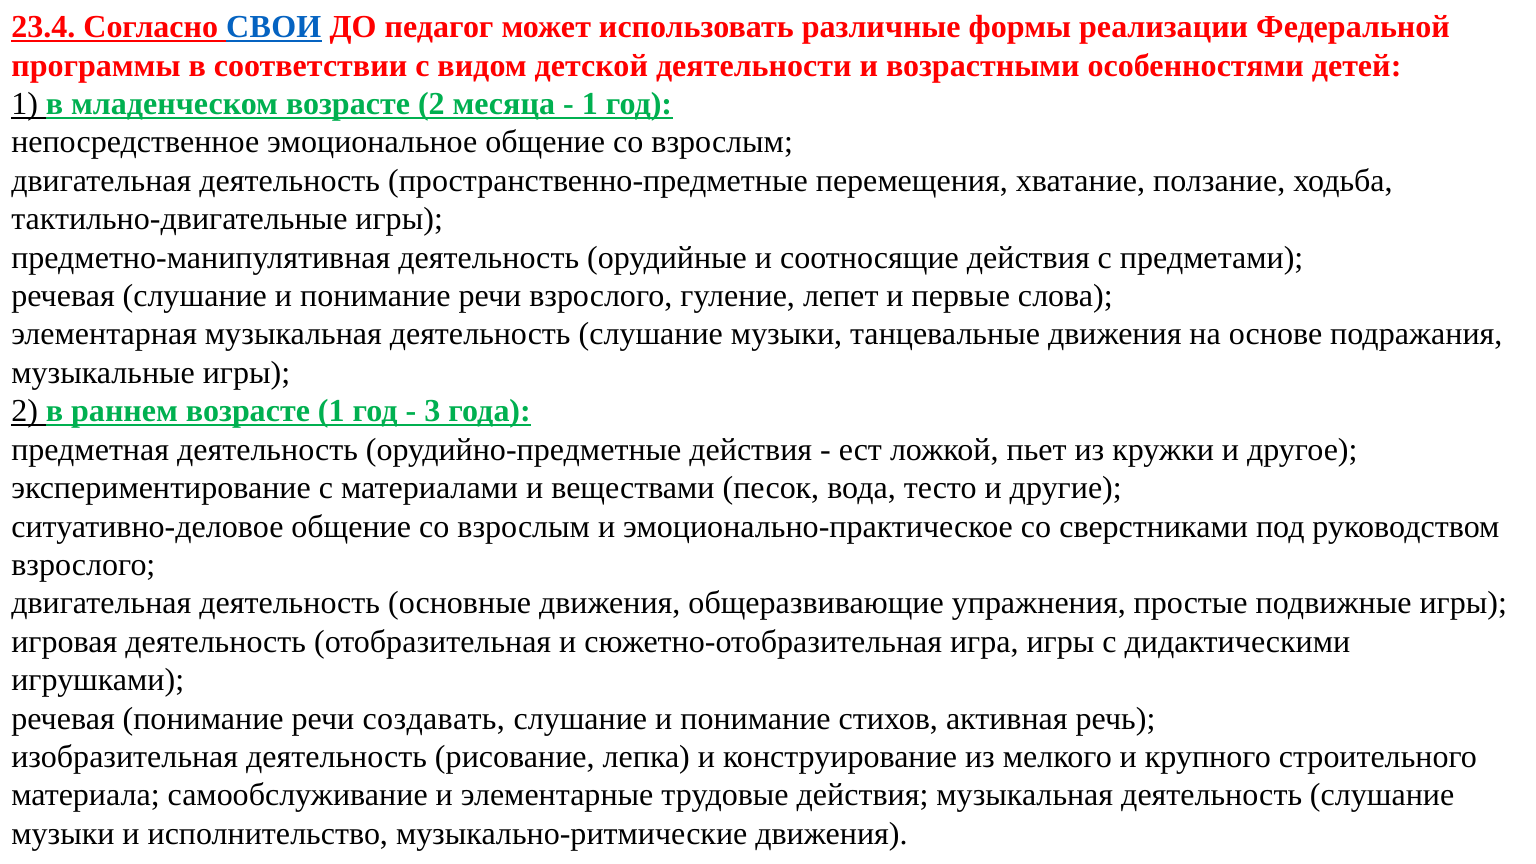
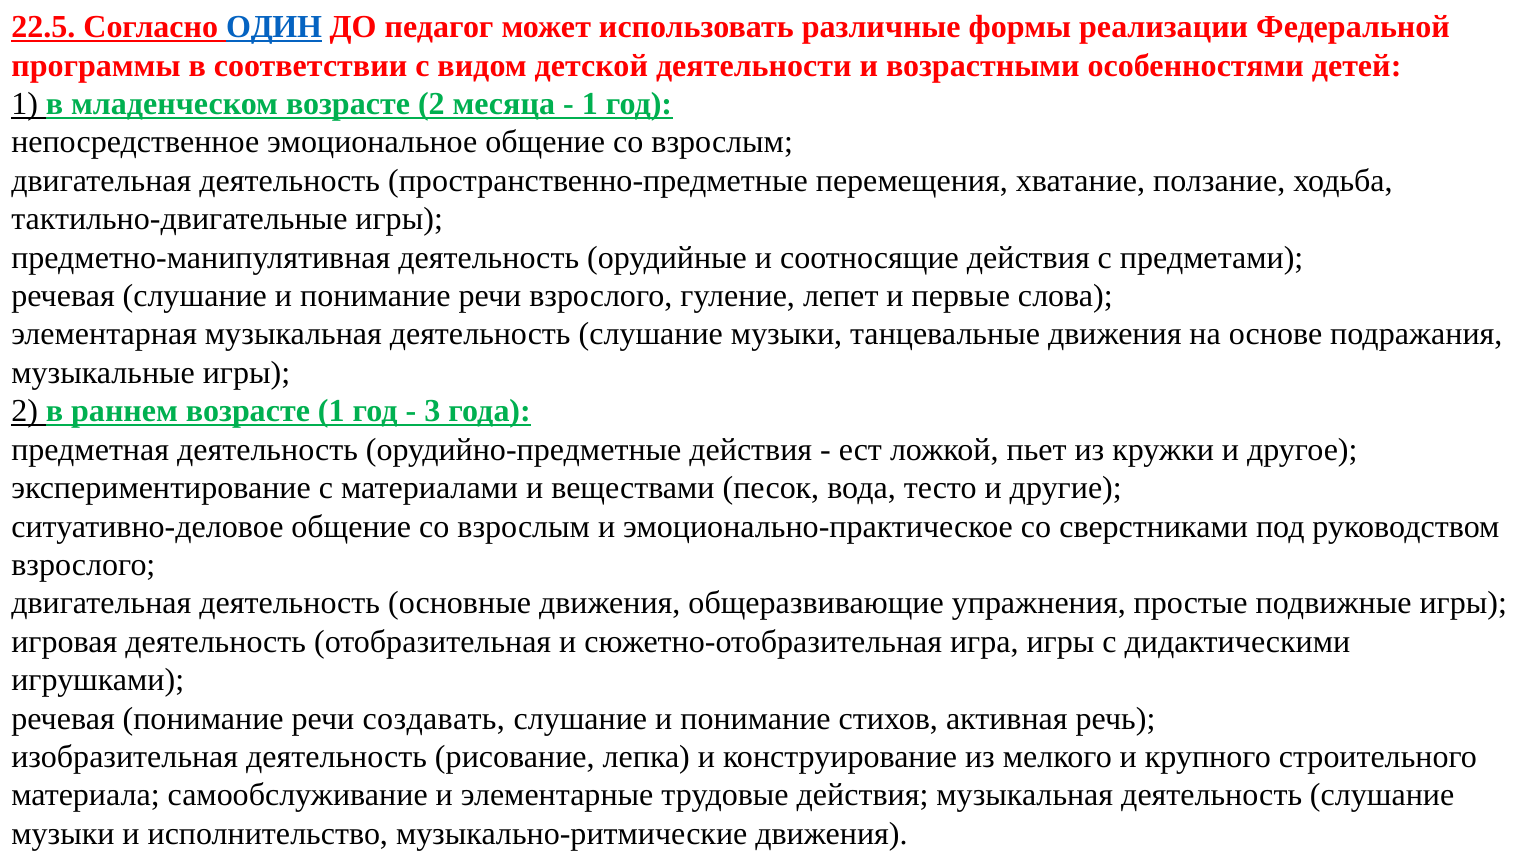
23.4: 23.4 -> 22.5 (43, 27)
СВОИ: СВОИ -> ОДИН (274, 27)
